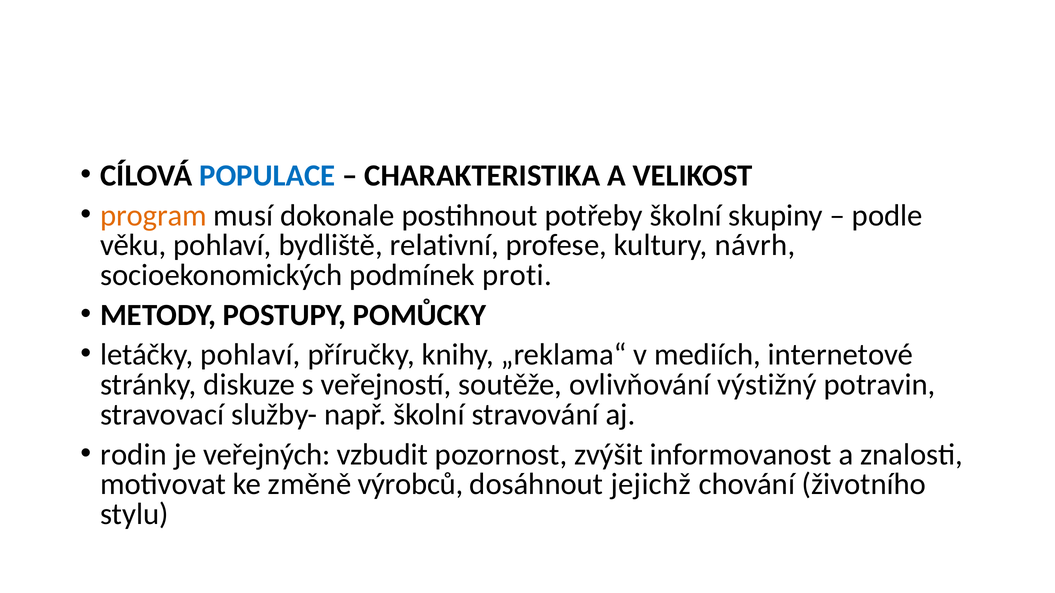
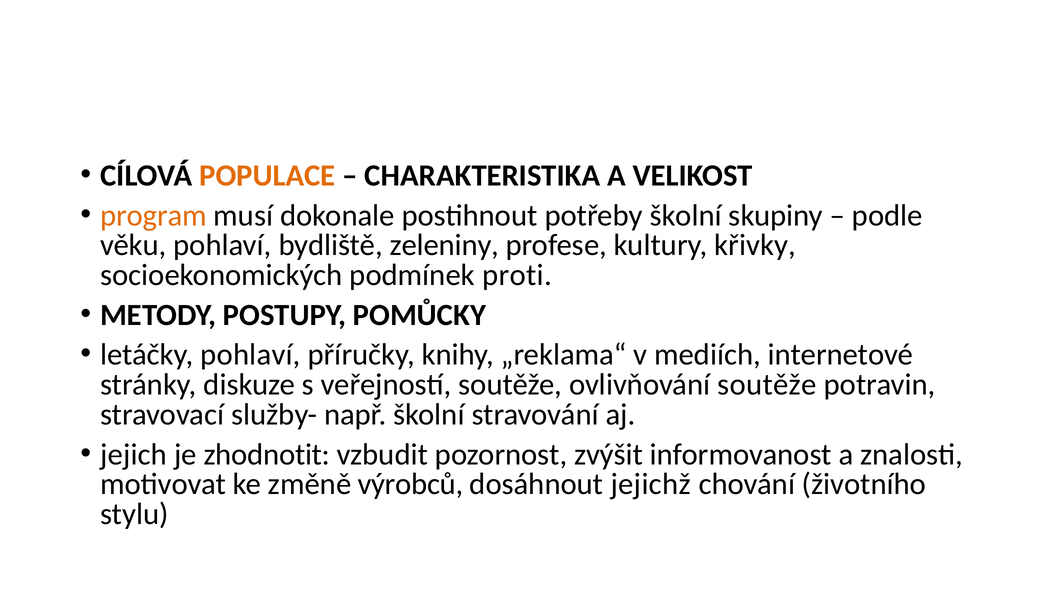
POPULACE colour: blue -> orange (267, 176)
relativní: relativní -> zeleniny (444, 245)
návrh: návrh -> křivky (755, 245)
ovlivňování výstižný: výstižný -> soutěže (767, 385)
rodin: rodin -> jejich (134, 455)
veřejných: veřejných -> zhodnotit (267, 455)
